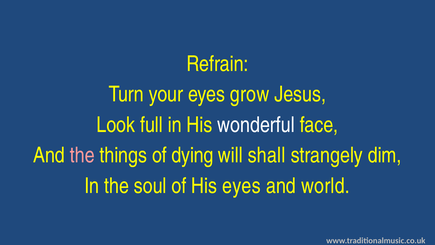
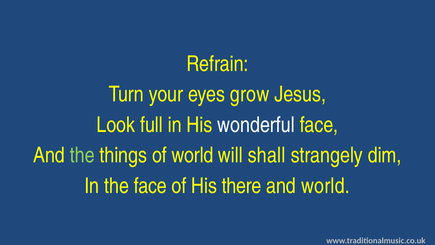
the colour: pink -> light green (82, 155)
of dying: dying -> world (192, 155)
the soul: soul -> face (150, 186)
His eyes: eyes -> there (242, 186)
